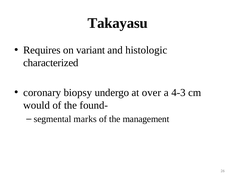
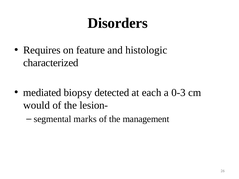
Takayasu: Takayasu -> Disorders (118, 23)
variant: variant -> feature (91, 50)
coronary: coronary -> mediated (42, 93)
undergo: undergo -> detected (112, 93)
over: over -> each (152, 93)
4-3: 4-3 -> 0-3 (178, 93)
found-: found- -> lesion- (94, 105)
